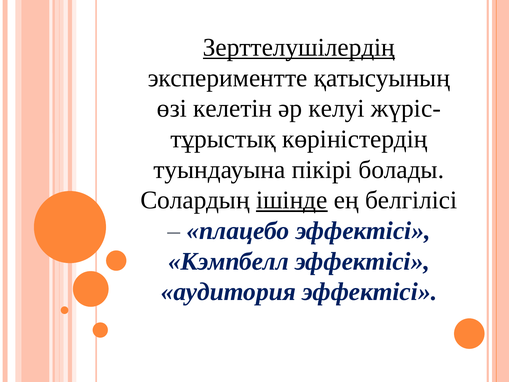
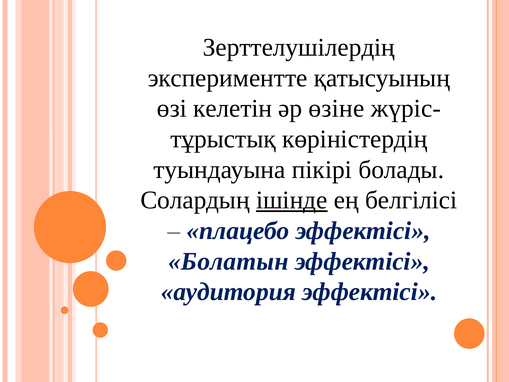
Зерттелушілердің underline: present -> none (299, 47)
келуі: келуі -> өзіне (337, 108)
Кэмпбелл: Кэмпбелл -> Болатын (228, 261)
